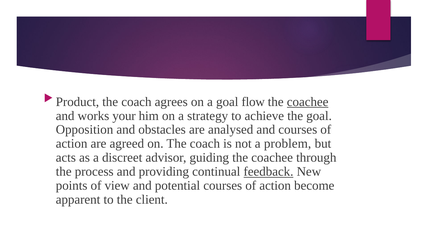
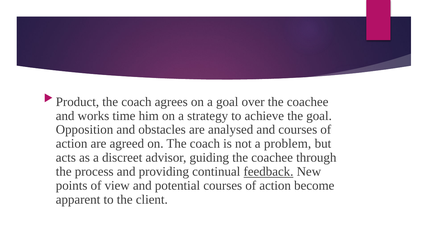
flow: flow -> over (253, 102)
coachee underline: present -> none (308, 102)
your: your -> time (124, 116)
